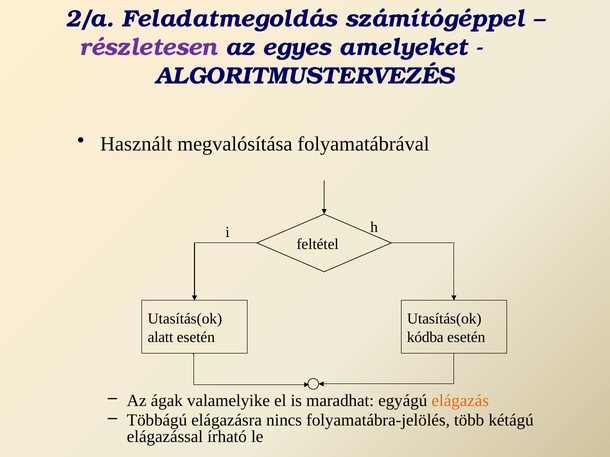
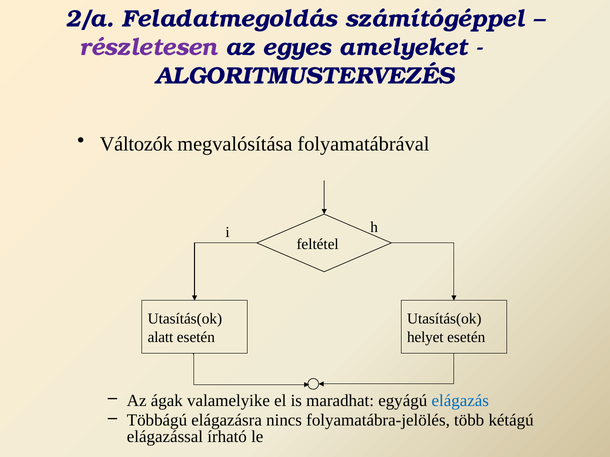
Használt: Használt -> Változók (136, 144)
kódba: kódba -> helyet (425, 337)
elágazás colour: orange -> blue (460, 401)
